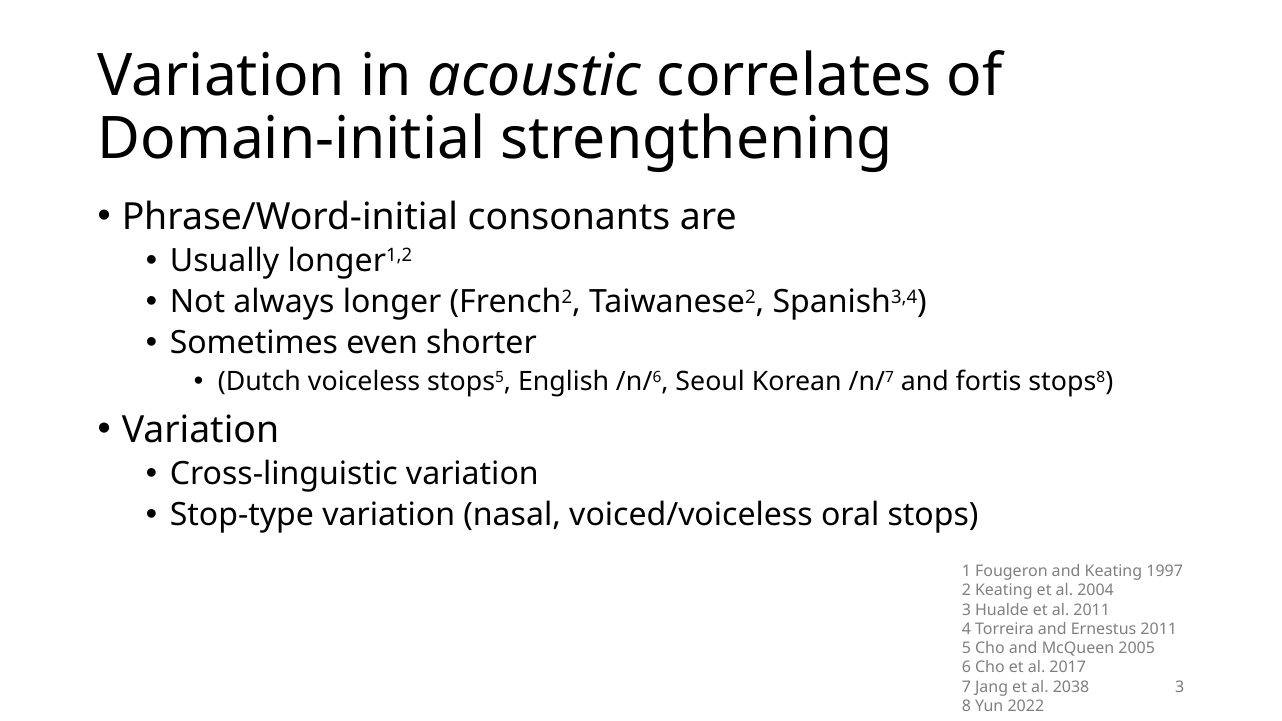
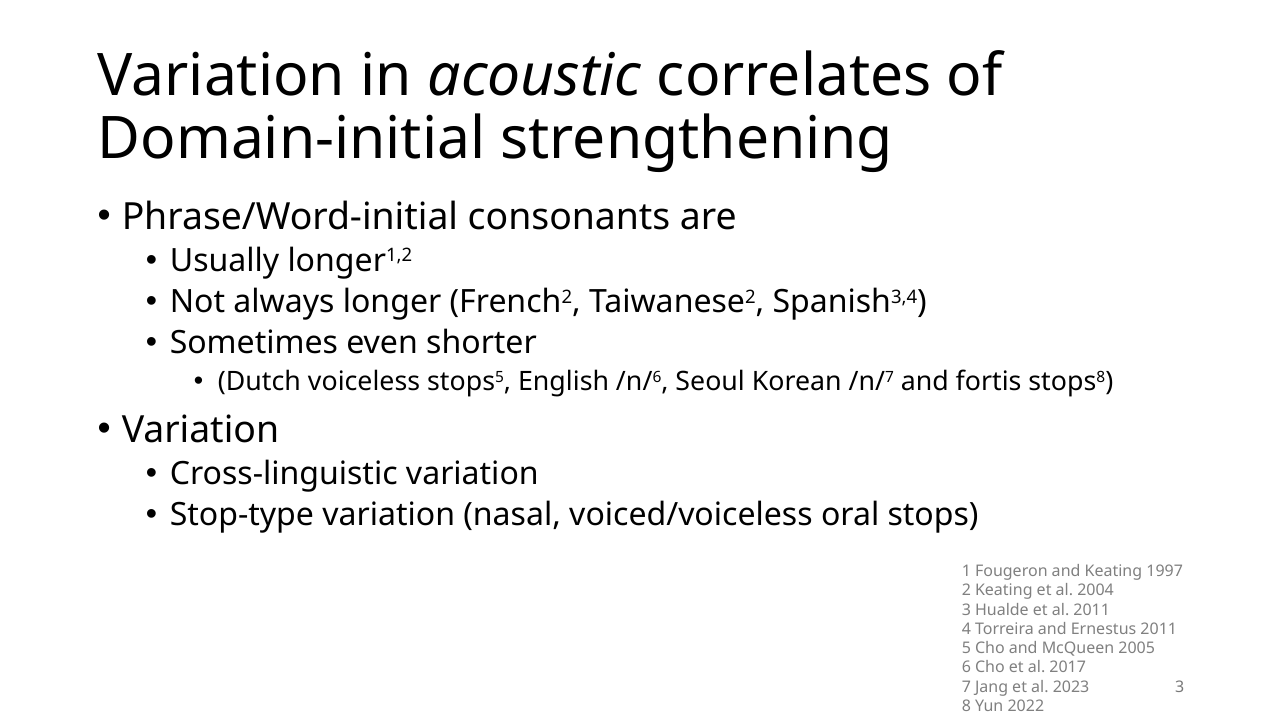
2038: 2038 -> 2023 (1071, 687)
